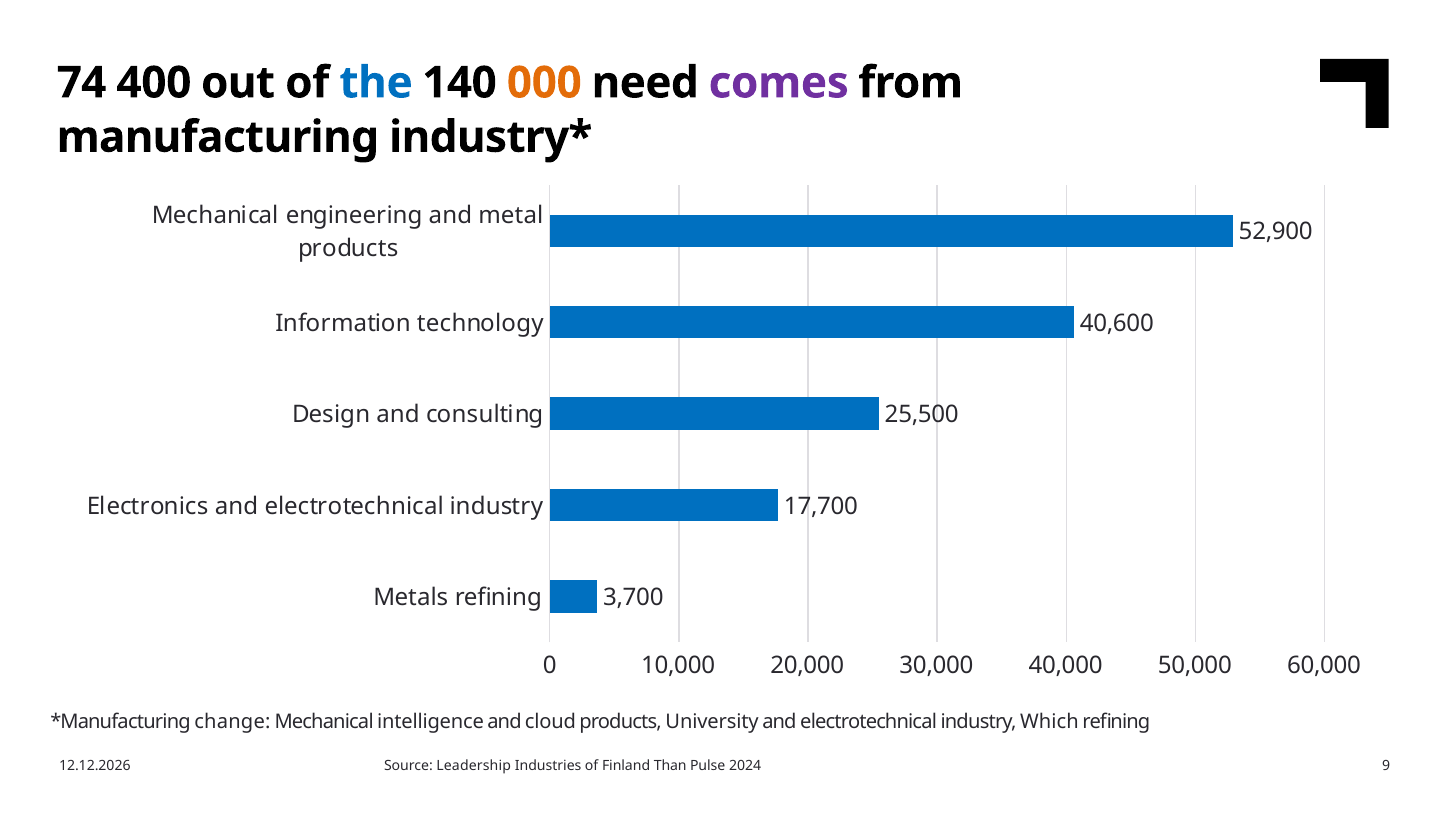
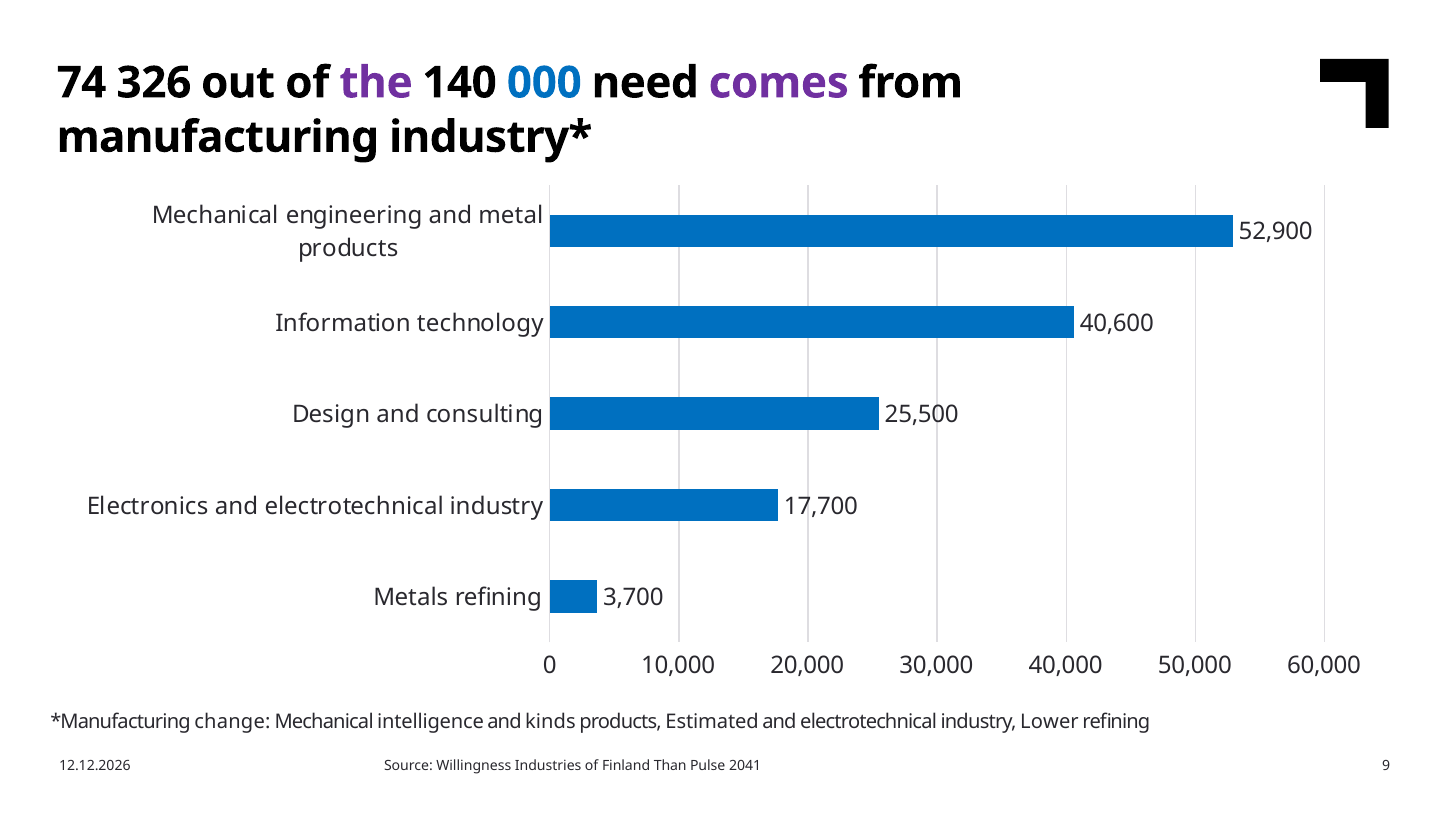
400: 400 -> 326 (154, 83)
the colour: blue -> purple (376, 83)
000 colour: orange -> blue (544, 83)
cloud: cloud -> kinds (550, 721)
University: University -> Estimated (712, 721)
Which: Which -> Lower (1049, 721)
Leadership: Leadership -> Willingness (474, 765)
2024: 2024 -> 2041 (745, 765)
